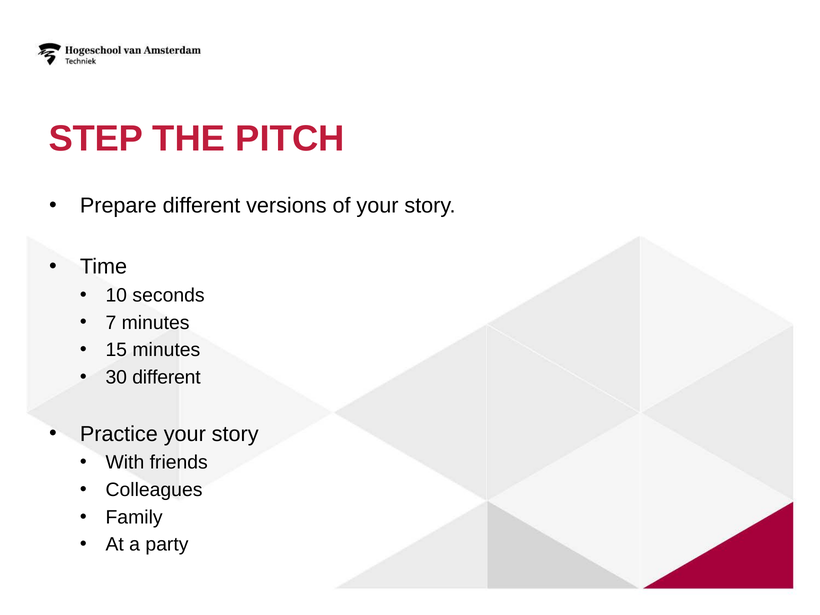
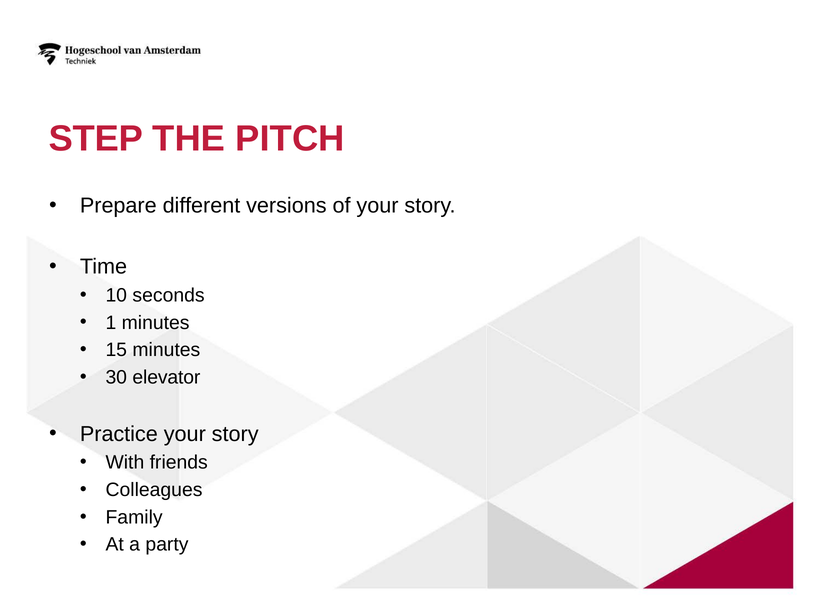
7: 7 -> 1 (111, 323)
30 different: different -> elevator (166, 377)
